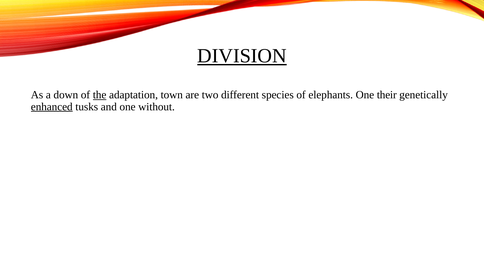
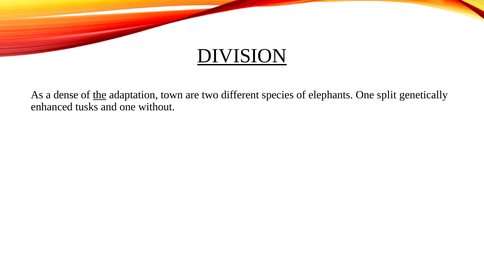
down: down -> dense (66, 95)
their: their -> split (387, 95)
enhanced underline: present -> none (52, 107)
